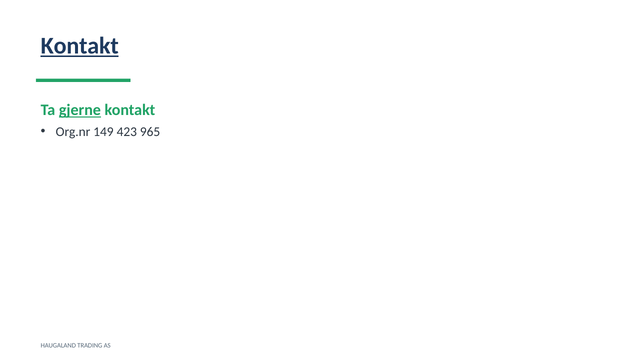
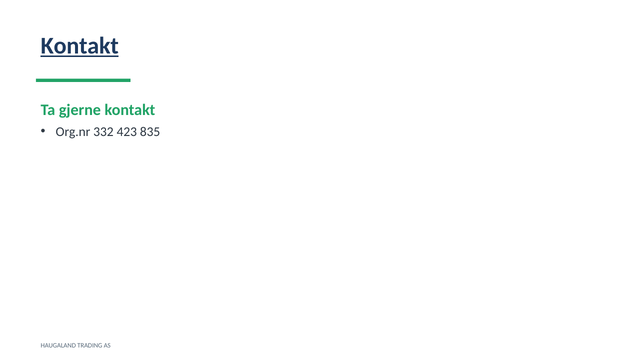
gjerne underline: present -> none (80, 110)
149: 149 -> 332 (103, 132)
965: 965 -> 835 (150, 132)
